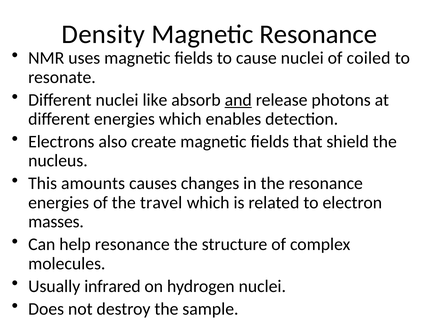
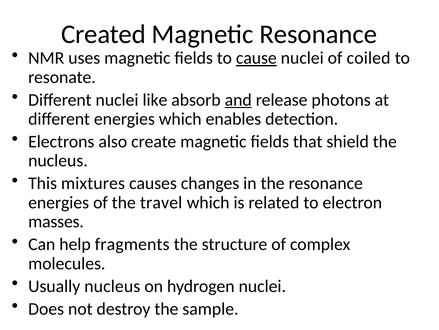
Density: Density -> Created (103, 34)
cause underline: none -> present (256, 58)
amounts: amounts -> mixtures (93, 183)
help resonance: resonance -> fragments (132, 244)
Usually infrared: infrared -> nucleus (112, 286)
